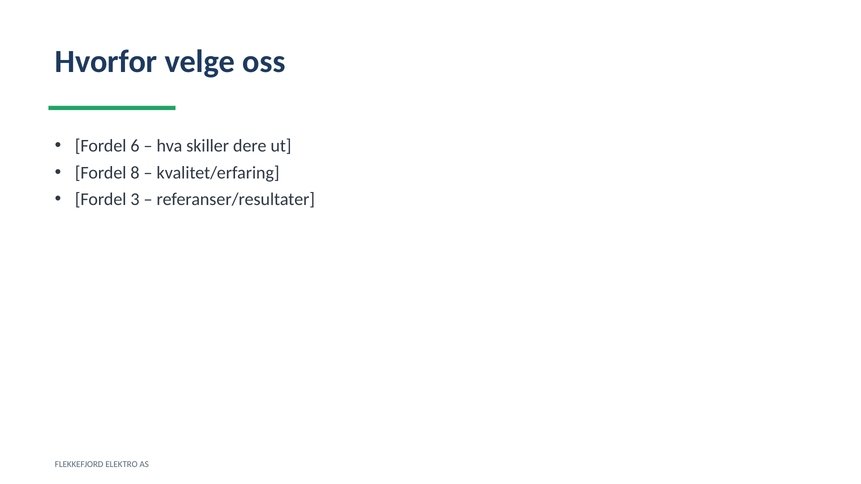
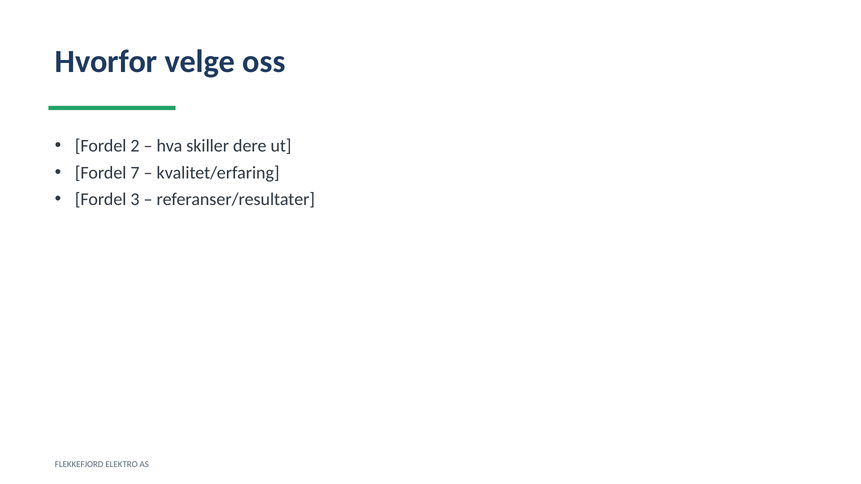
6: 6 -> 2 (135, 146)
8: 8 -> 7 (135, 173)
